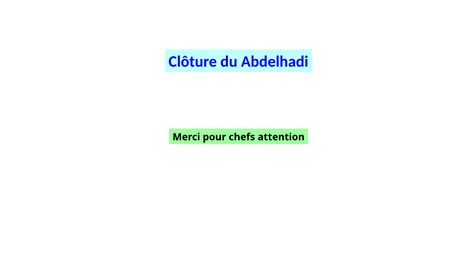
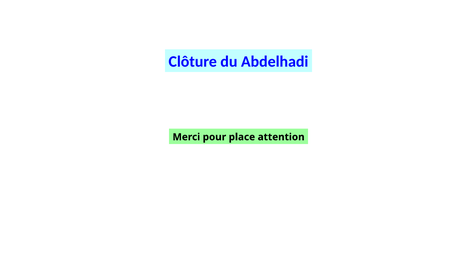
chefs: chefs -> place (242, 137)
